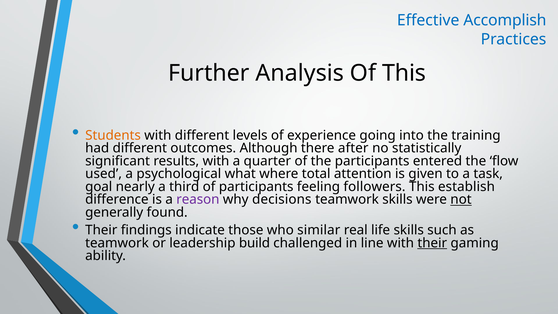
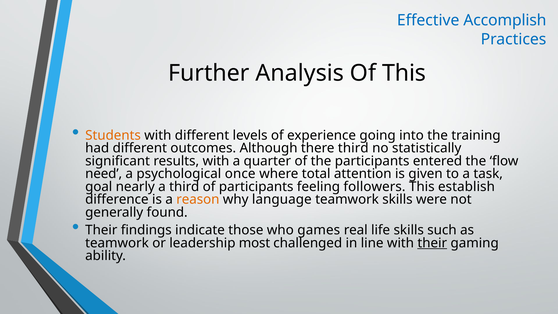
there after: after -> third (353, 148)
used: used -> need (104, 174)
what: what -> once (240, 174)
reason colour: purple -> orange (198, 199)
decisions: decisions -> language (282, 199)
not underline: present -> none (461, 199)
similar: similar -> games (319, 230)
build: build -> most (254, 243)
